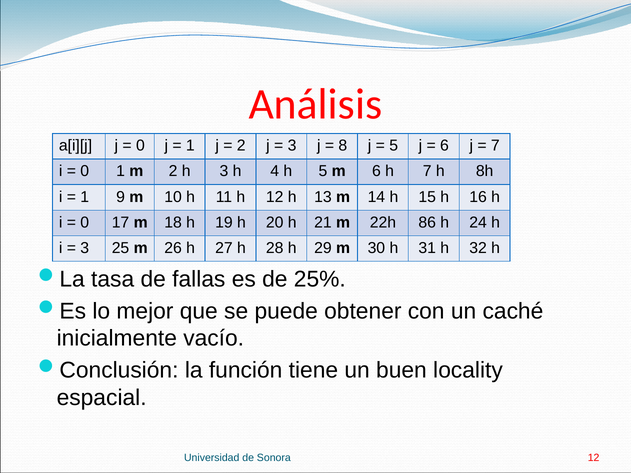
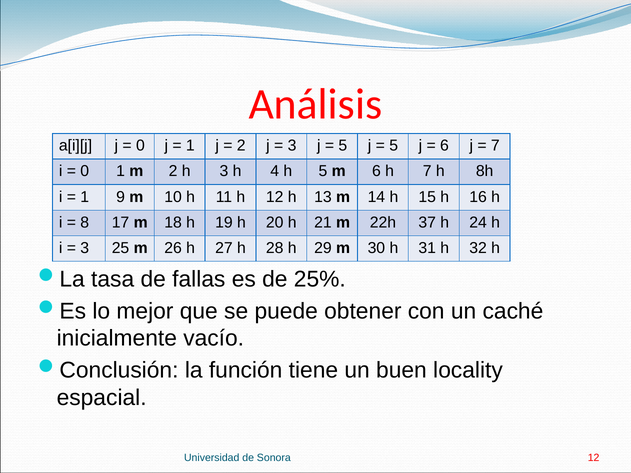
8: 8 -> 5 (343, 146)
0: 0 -> 8 (85, 223)
86: 86 -> 37 (427, 223)
